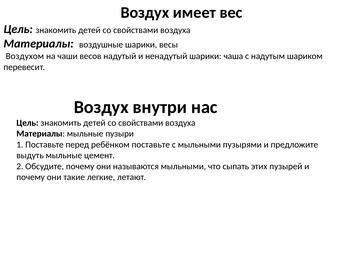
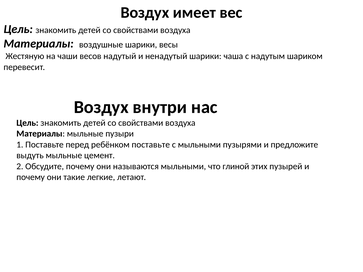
Воздухом: Воздухом -> Жестяную (25, 56)
сыпать: сыпать -> глиной (236, 166)
